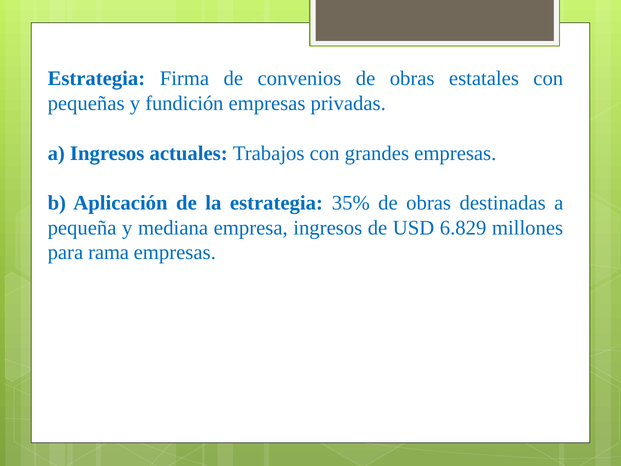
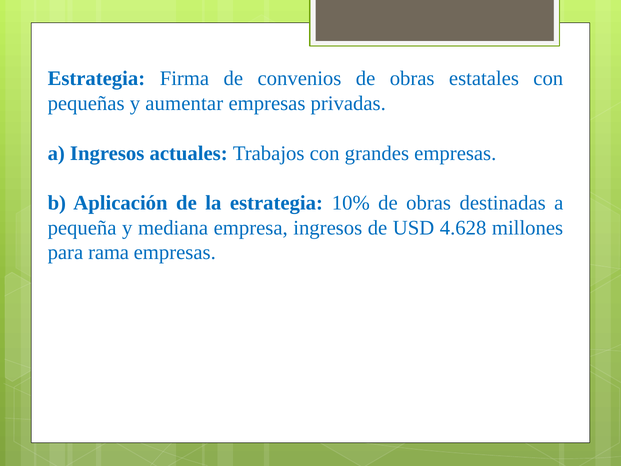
fundición: fundición -> aumentar (184, 103)
35%: 35% -> 10% (351, 203)
6.829: 6.829 -> 4.628 (463, 228)
